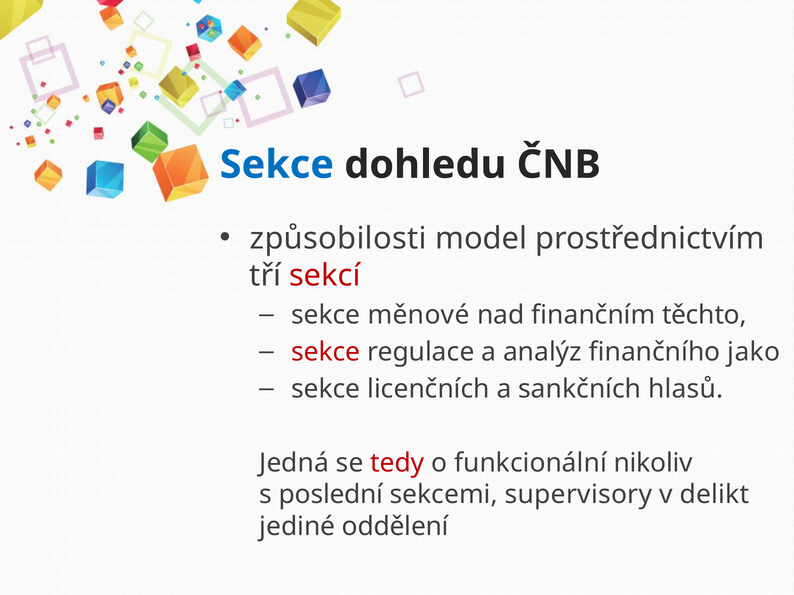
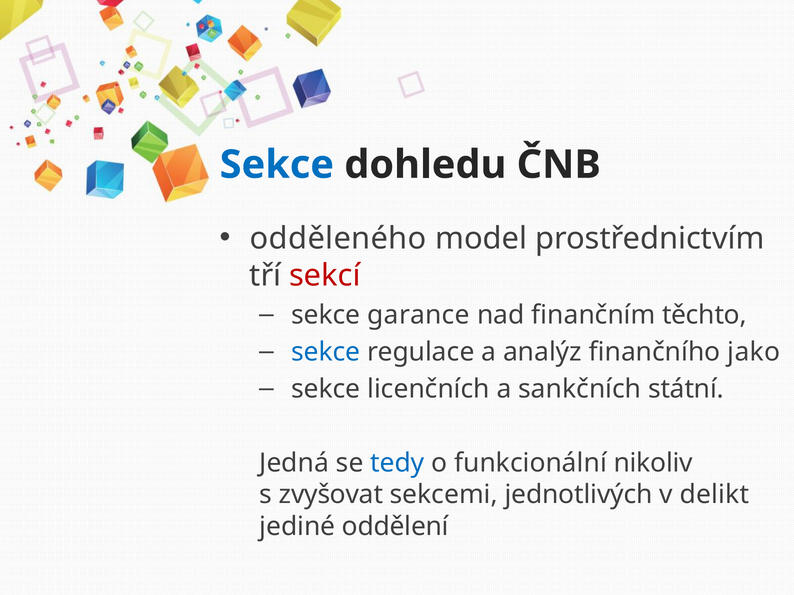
způsobilosti: způsobilosti -> odděleného (338, 239)
měnové: měnové -> garance (419, 315)
sekce colour: red -> blue (326, 352)
hlasů: hlasů -> státní (686, 389)
tedy colour: red -> blue (397, 463)
poslední: poslední -> zvyšovat (331, 495)
supervisory: supervisory -> jednotlivých (579, 495)
